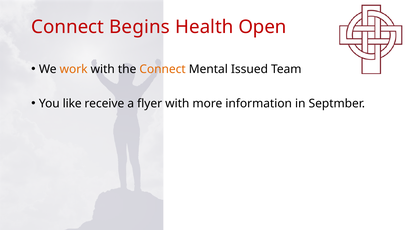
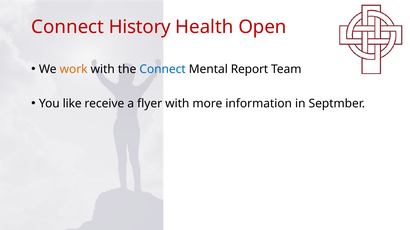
Begins: Begins -> History (140, 27)
Connect colour: orange -> blue (163, 69)
Issued: Issued -> Report (250, 69)
